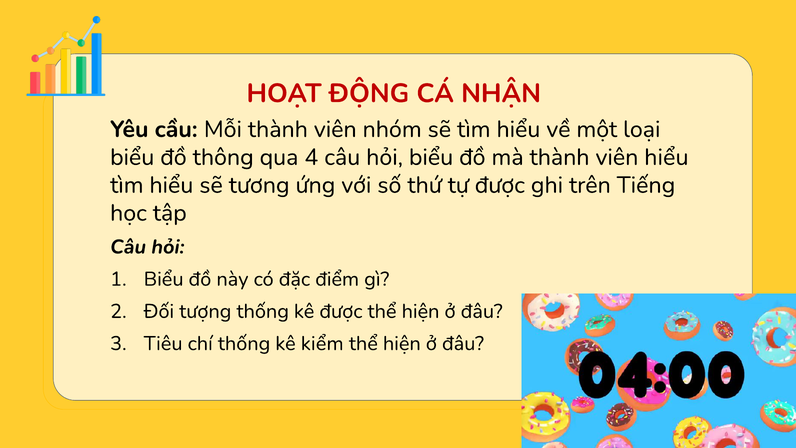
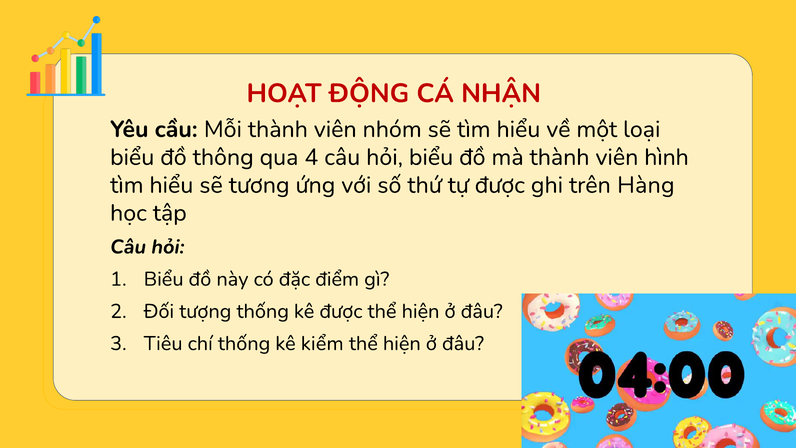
viên hiểu: hiểu -> hình (667, 157)
Tiếng: Tiếng -> Hàng (646, 185)
